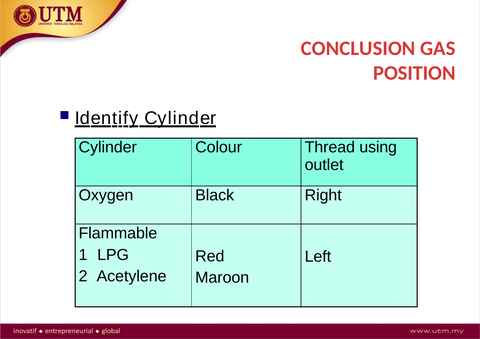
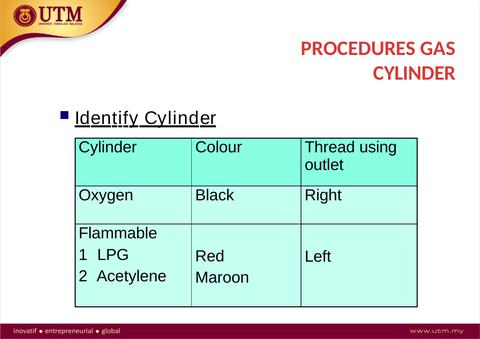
CONCLUSION: CONCLUSION -> PROCEDURES (358, 49)
POSITION: POSITION -> CYLINDER (415, 73)
